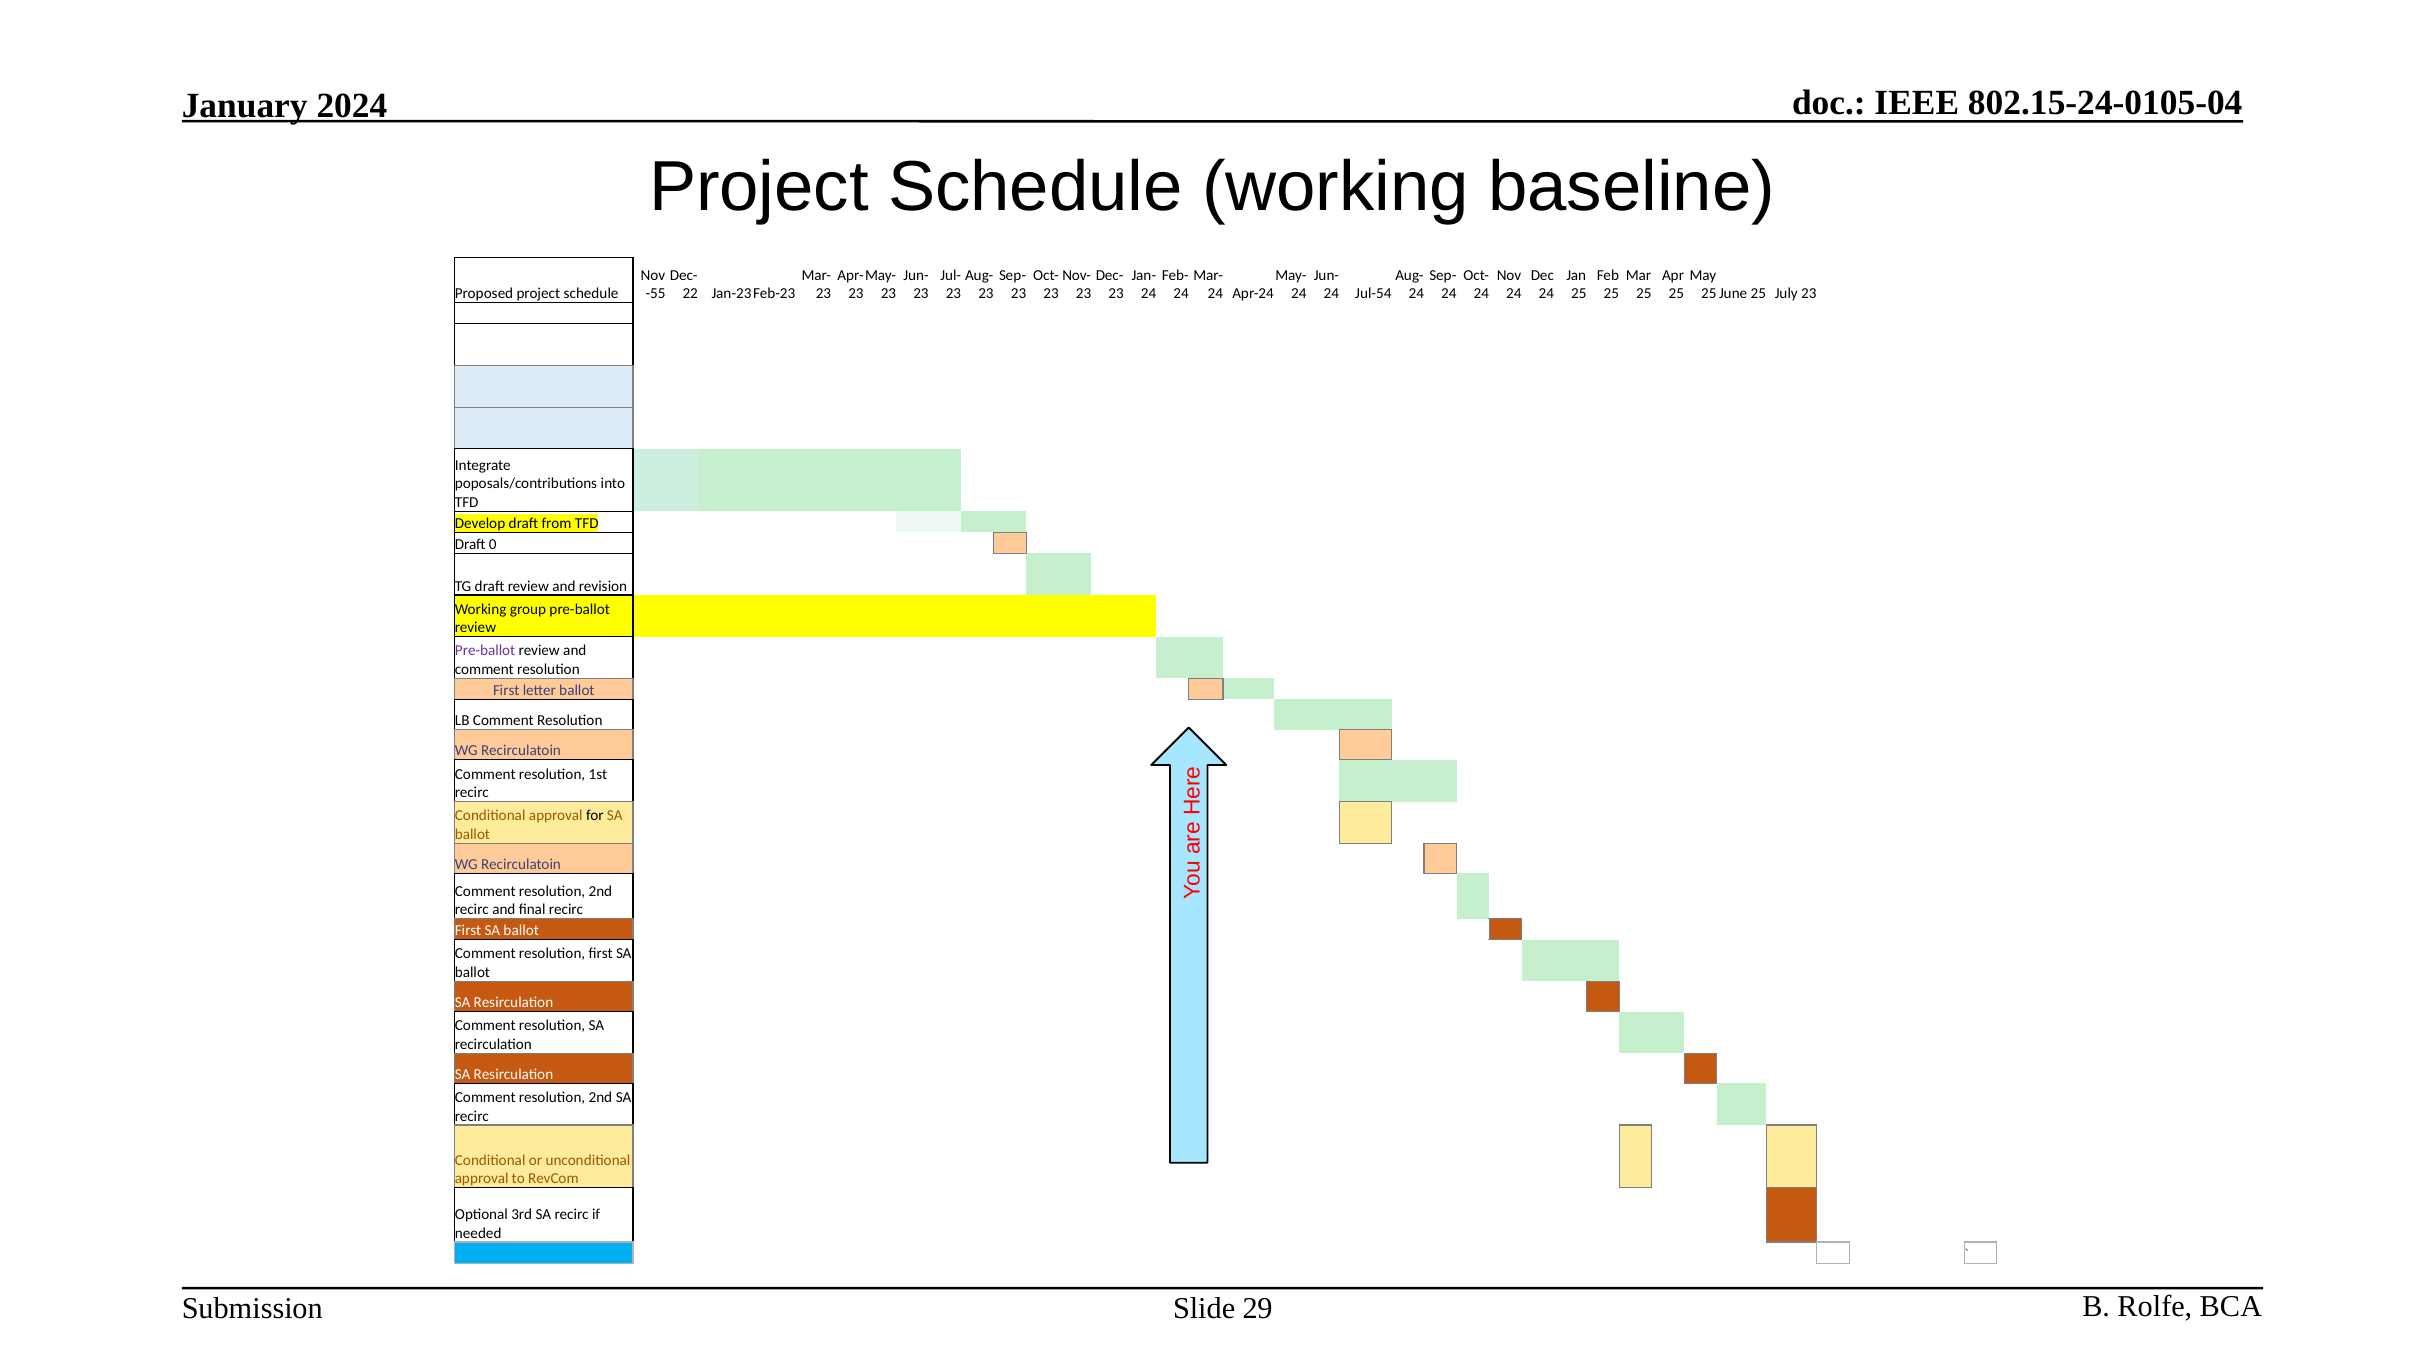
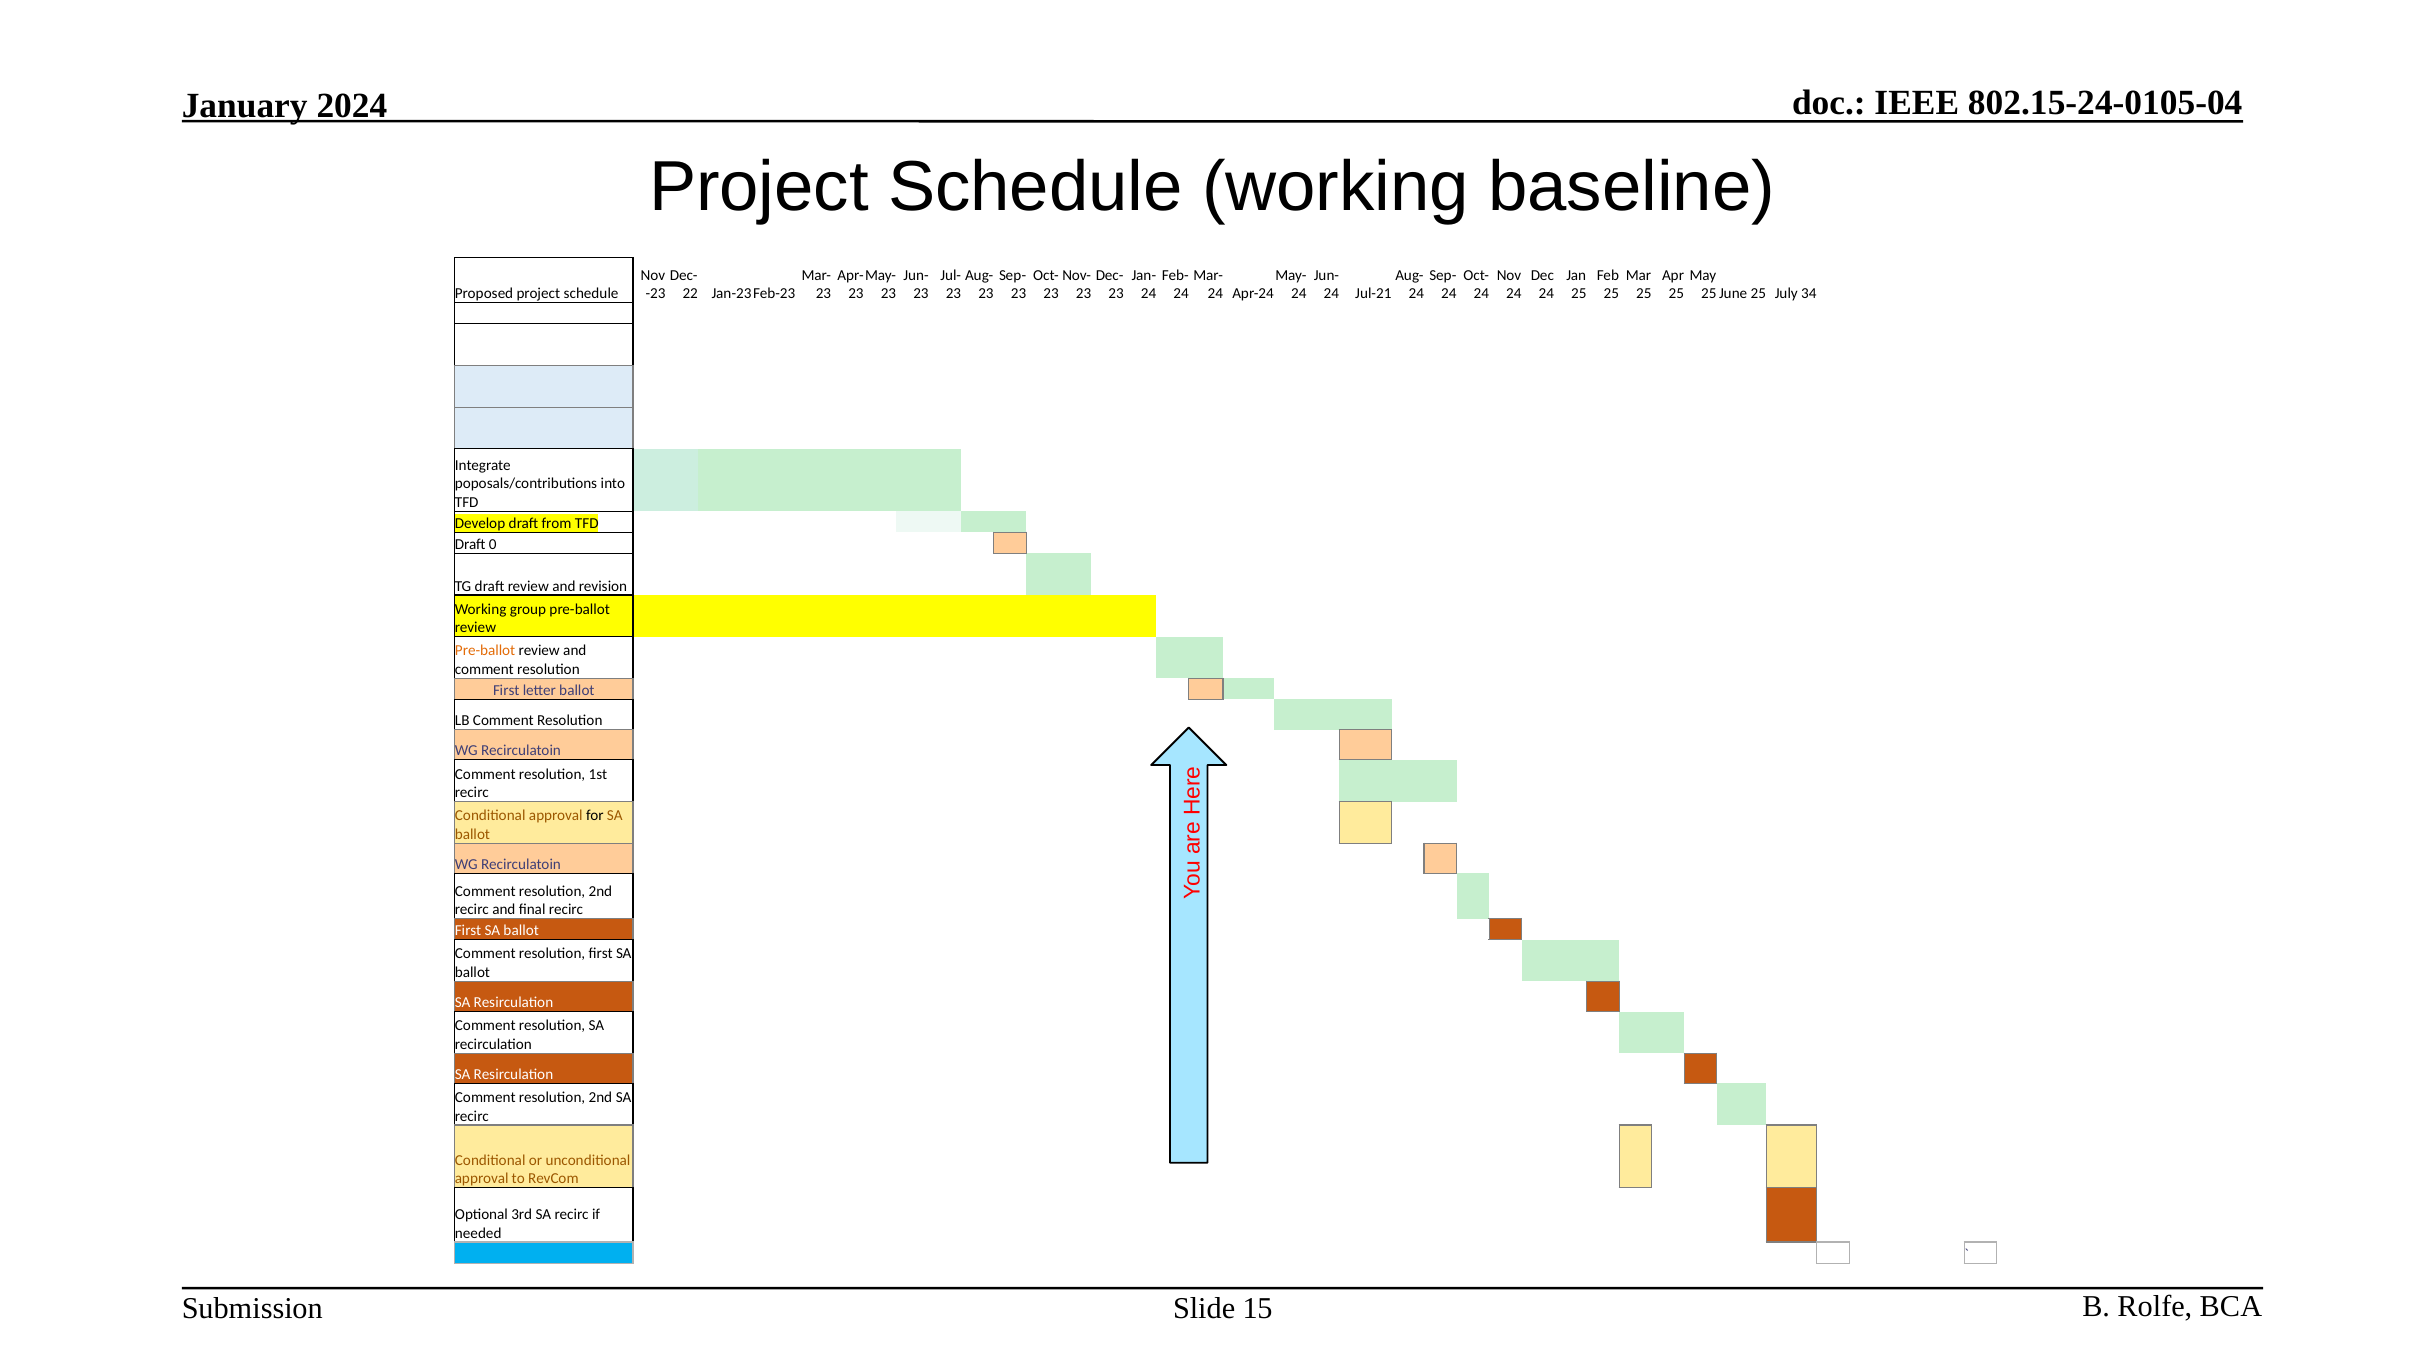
-55: -55 -> -23 (656, 294)
Jul-54: Jul-54 -> Jul-21 (1373, 294)
July 23: 23 -> 34 (1809, 294)
Pre-ballot colour: purple -> orange (485, 651)
29: 29 -> 15 (1258, 1308)
